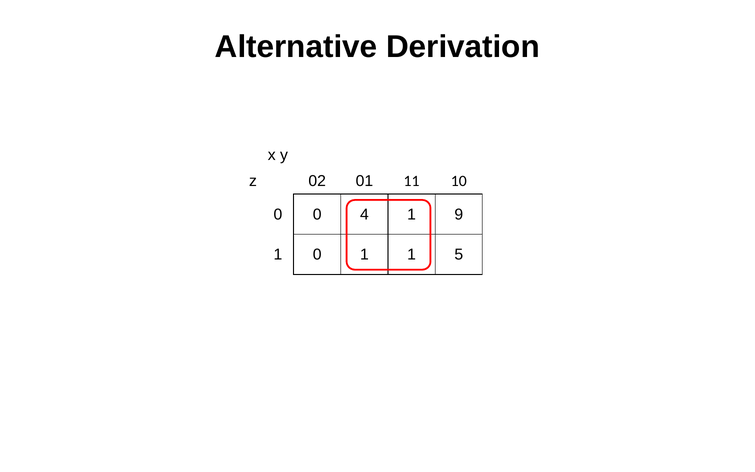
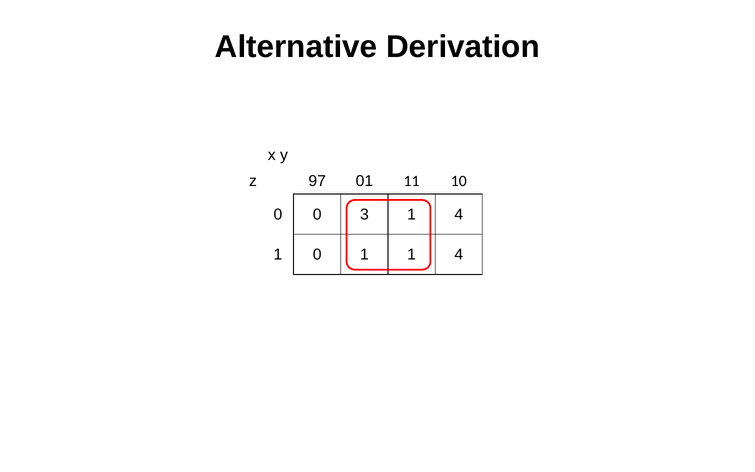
02: 02 -> 97 (317, 181)
4: 4 -> 3 (364, 214)
9: 9 -> 4 (459, 214)
1 1 5: 5 -> 4 (459, 255)
